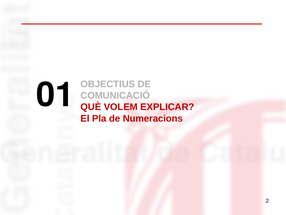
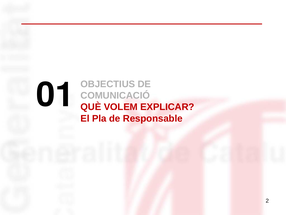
Numeracions: Numeracions -> Responsable (153, 118)
